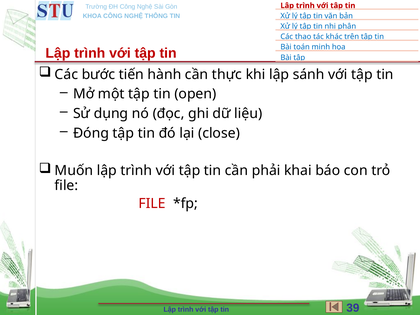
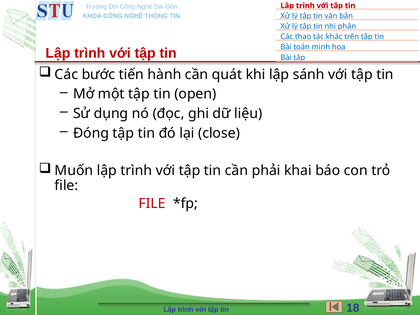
thực: thực -> quát (227, 74)
39: 39 -> 18 (353, 308)
